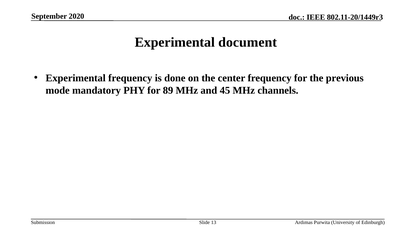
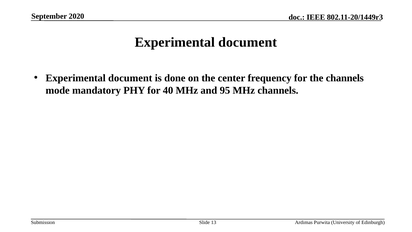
frequency: frequency -> document (130, 78)
the previous: previous -> channels (345, 78)
89: 89 -> 40 (168, 90)
45: 45 -> 95 (225, 90)
